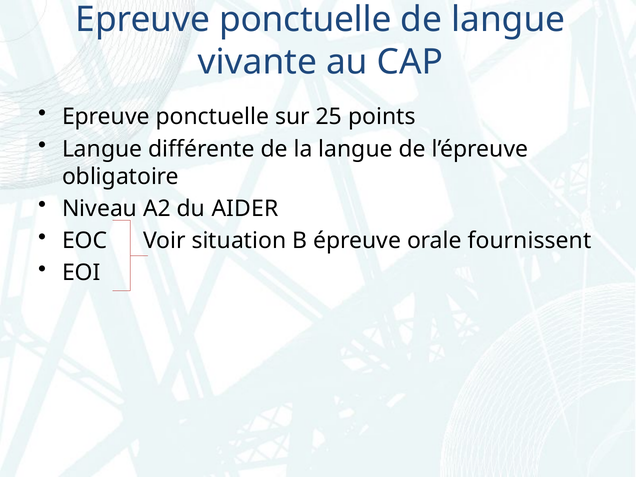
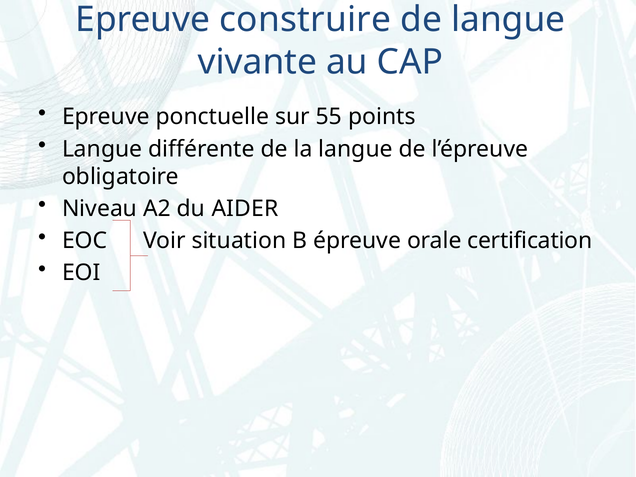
ponctuelle: ponctuelle -> construire (305, 20)
25: 25 -> 55 (329, 117)
fournissent: fournissent -> certification (530, 241)
